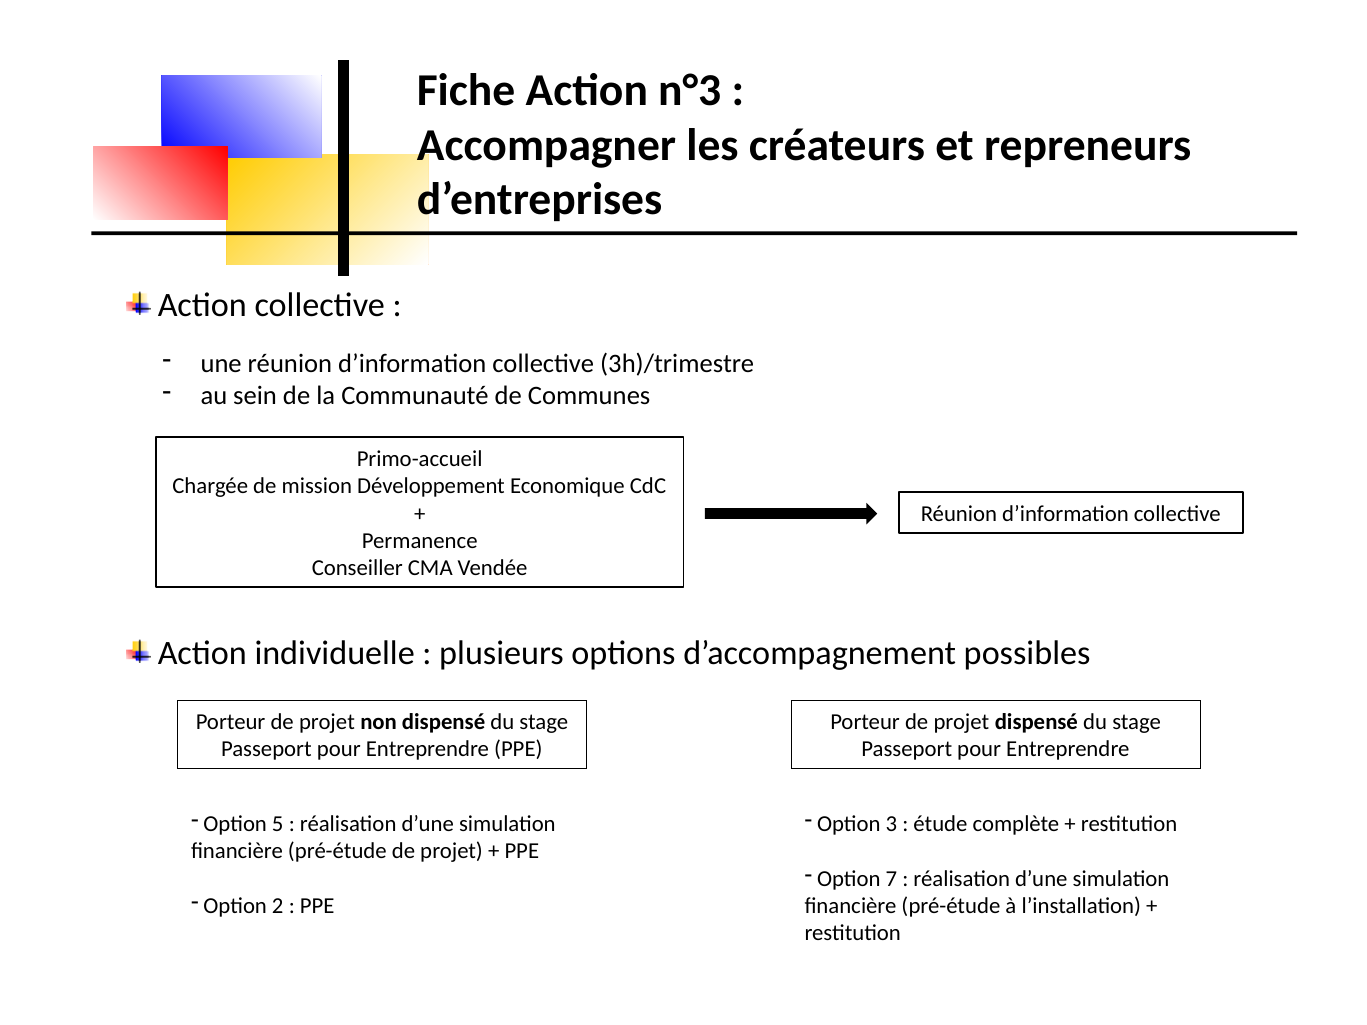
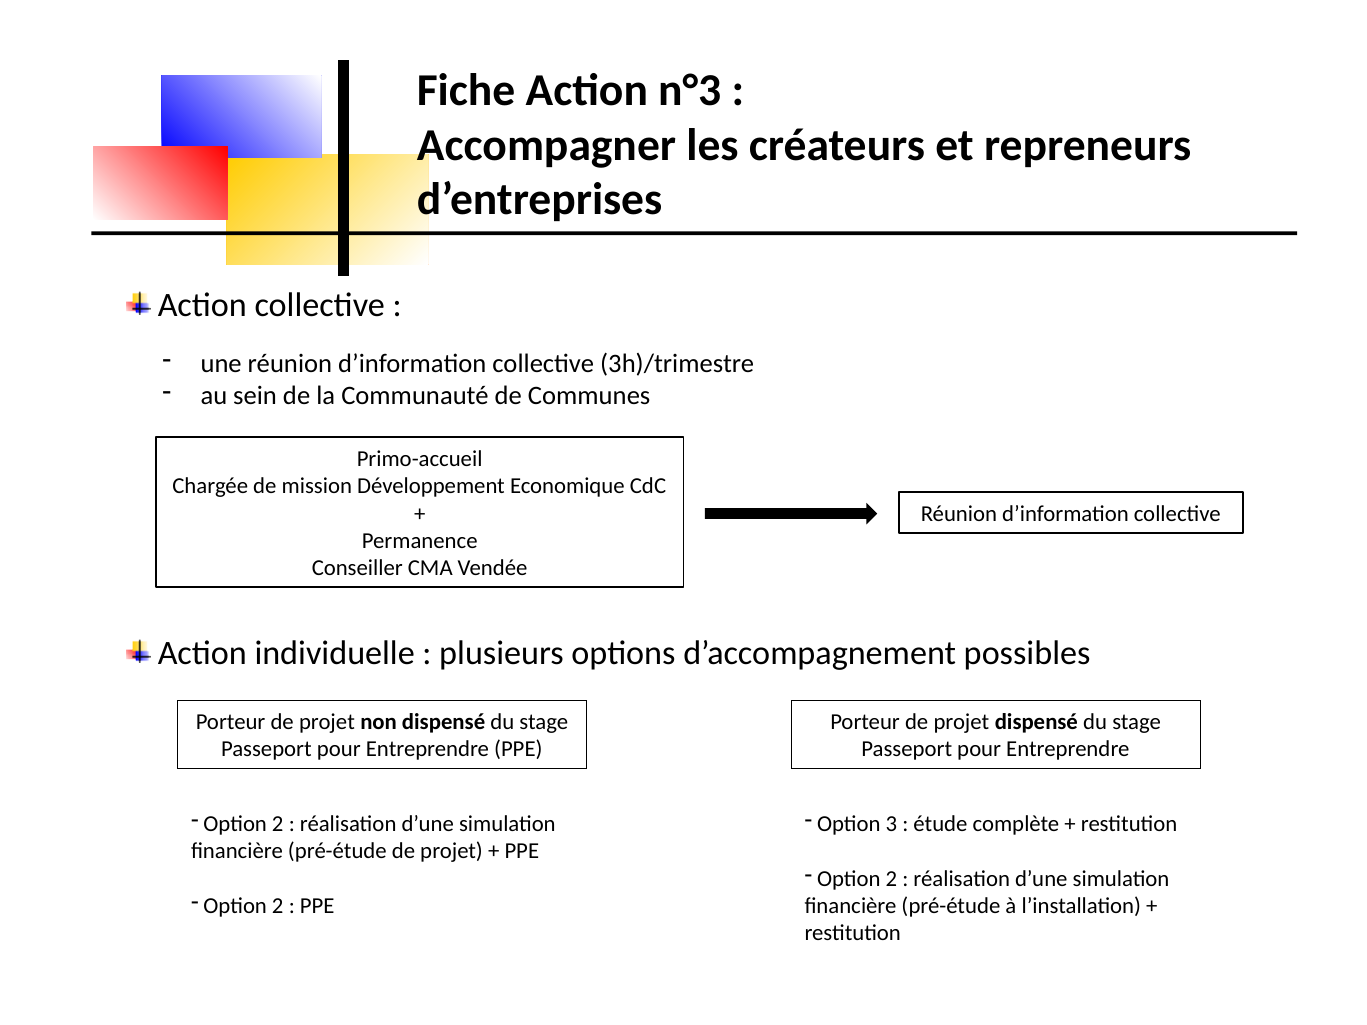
5: 5 -> 2 (278, 824)
7: 7 -> 2 (891, 879)
